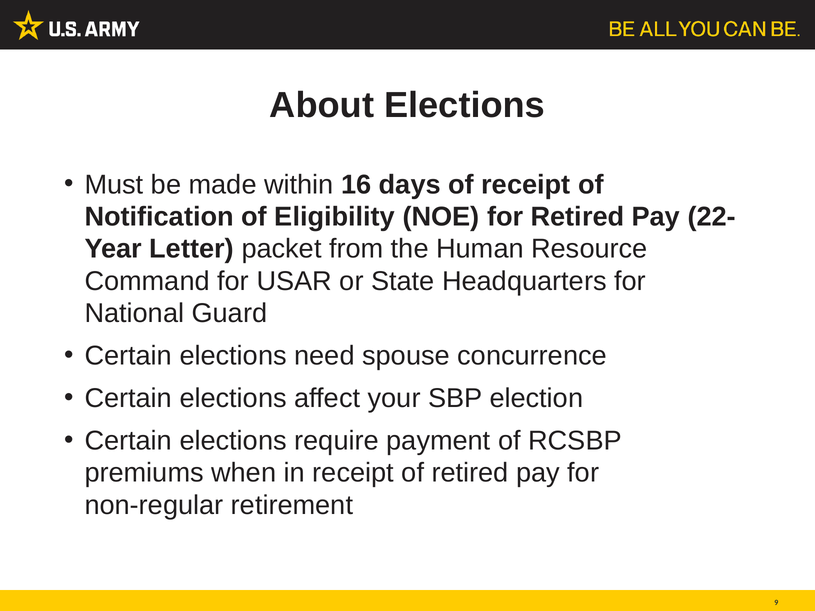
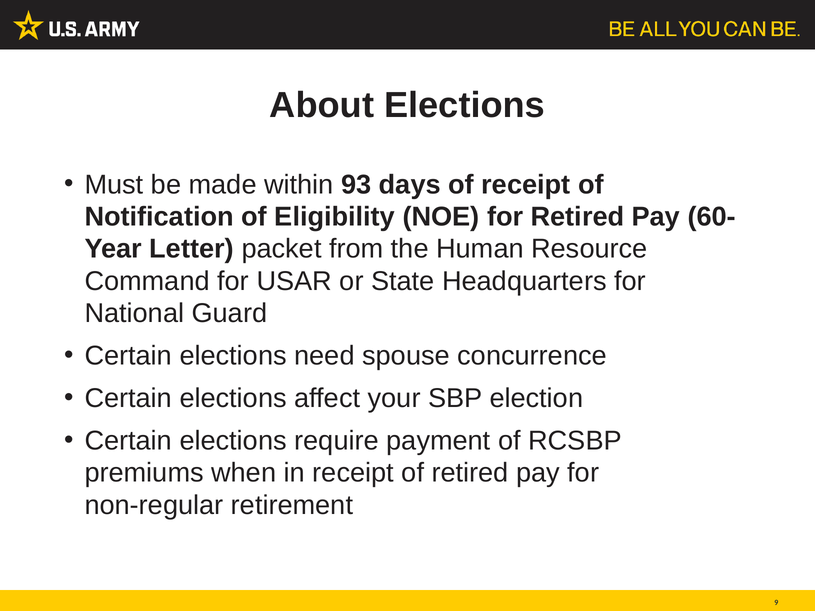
16: 16 -> 93 (356, 185)
22-: 22- -> 60- (712, 217)
